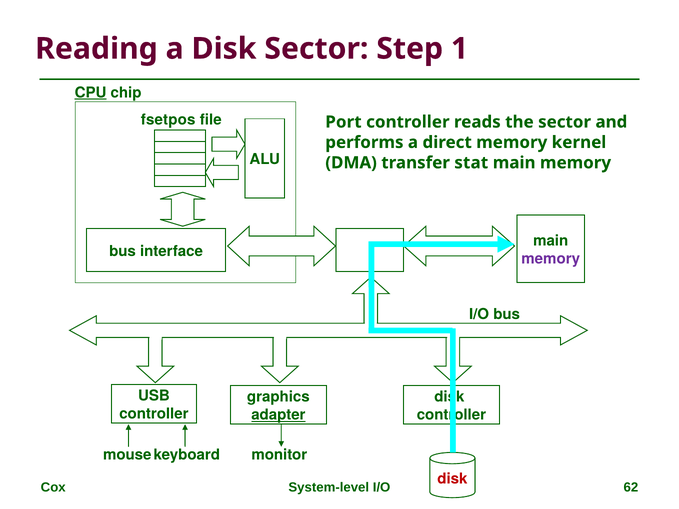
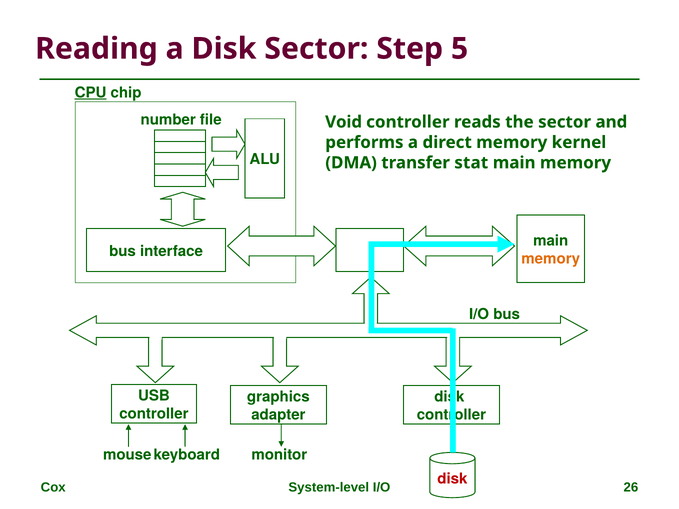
1: 1 -> 5 (460, 49)
fsetpos: fsetpos -> number (168, 120)
Port: Port -> Void (344, 122)
memory colour: purple -> orange (551, 259)
adapter underline: present -> none (278, 415)
62: 62 -> 26 (631, 488)
